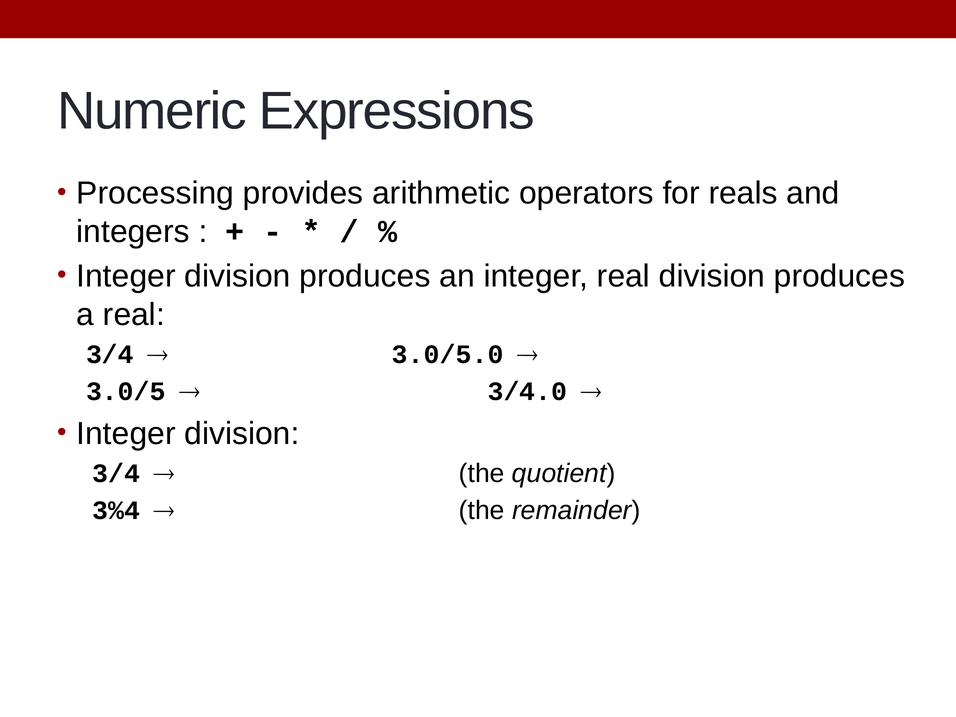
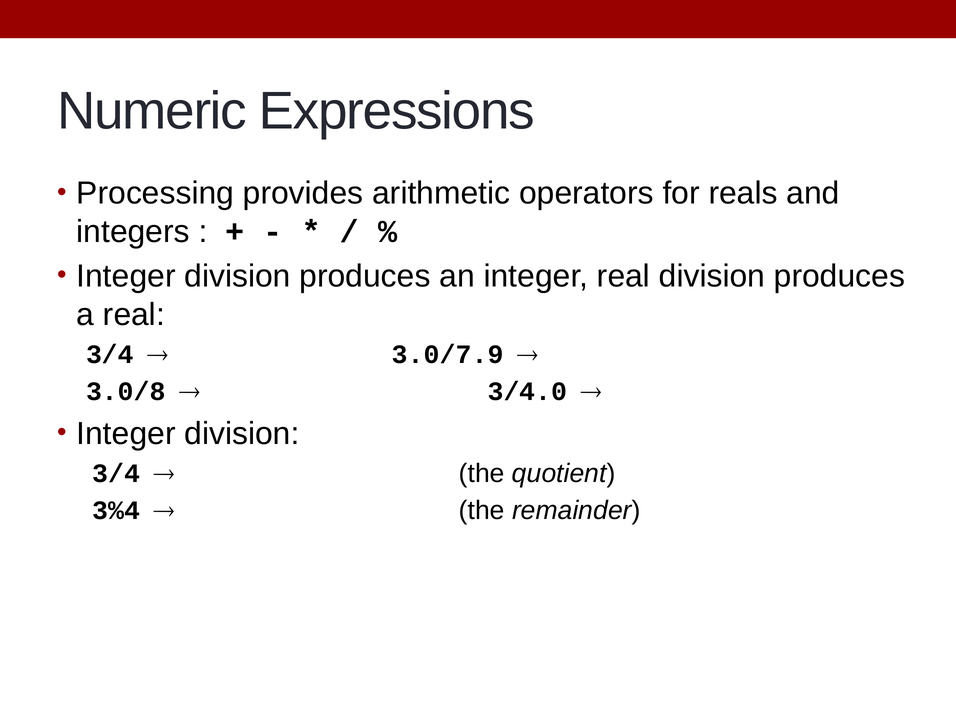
3.0/5.0: 3.0/5.0 -> 3.0/7.9 (448, 355)
3.0/5: 3.0/5 -> 3.0/8 (126, 392)
